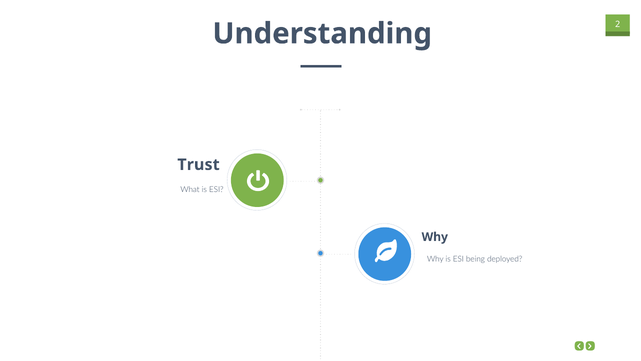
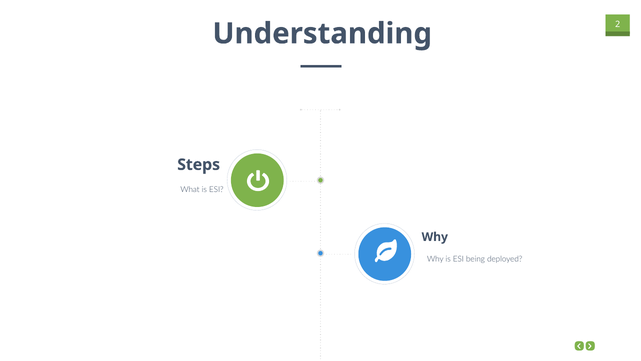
Trust: Trust -> Steps (199, 165)
